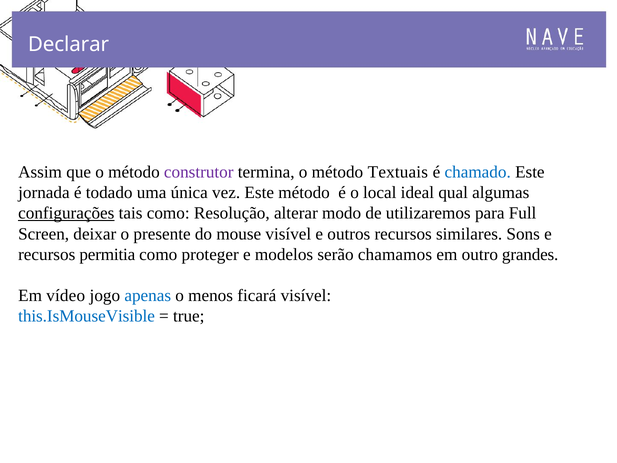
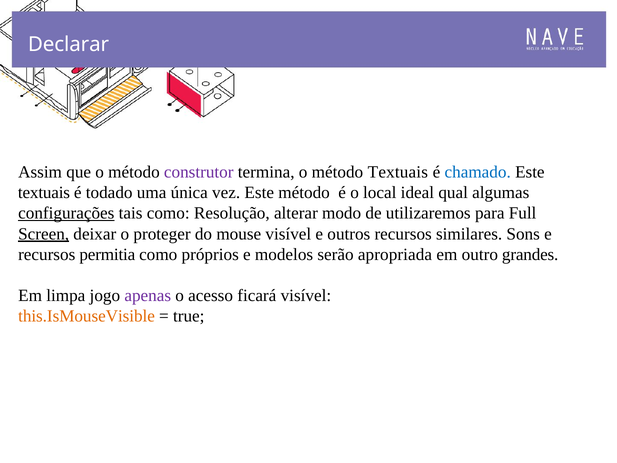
jornada: jornada -> textuais (44, 193)
Screen underline: none -> present (44, 234)
presente: presente -> proteger (162, 234)
proteger: proteger -> próprios (210, 254)
chamamos: chamamos -> apropriada (395, 254)
vídeo: vídeo -> limpa (66, 295)
apenas colour: blue -> purple (148, 295)
menos: menos -> acesso (211, 295)
this.IsMouseVisible colour: blue -> orange (87, 316)
